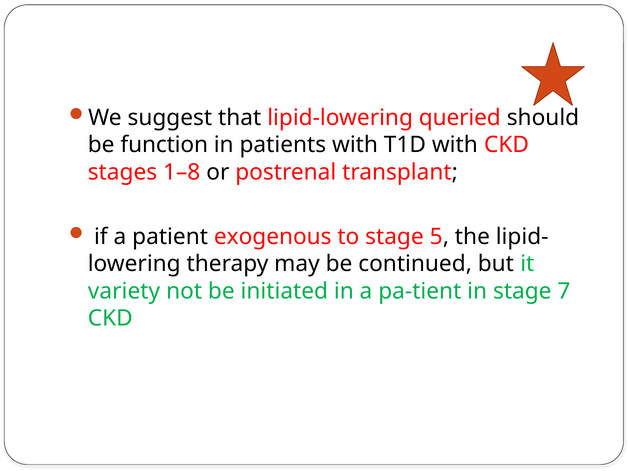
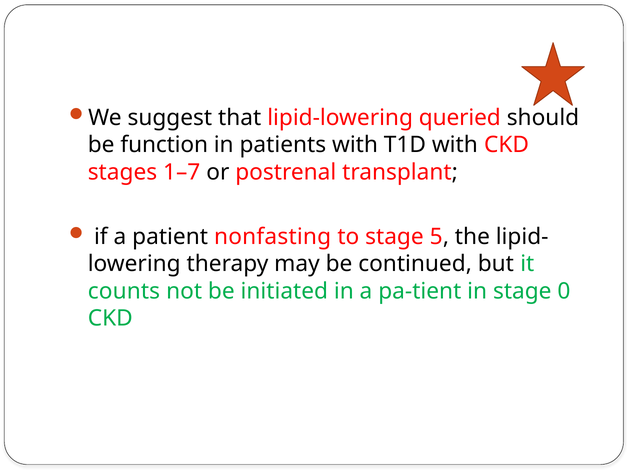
1–8: 1–8 -> 1–7 (182, 172)
exogenous: exogenous -> nonfasting (273, 237)
variety: variety -> counts (124, 291)
7: 7 -> 0 (564, 291)
